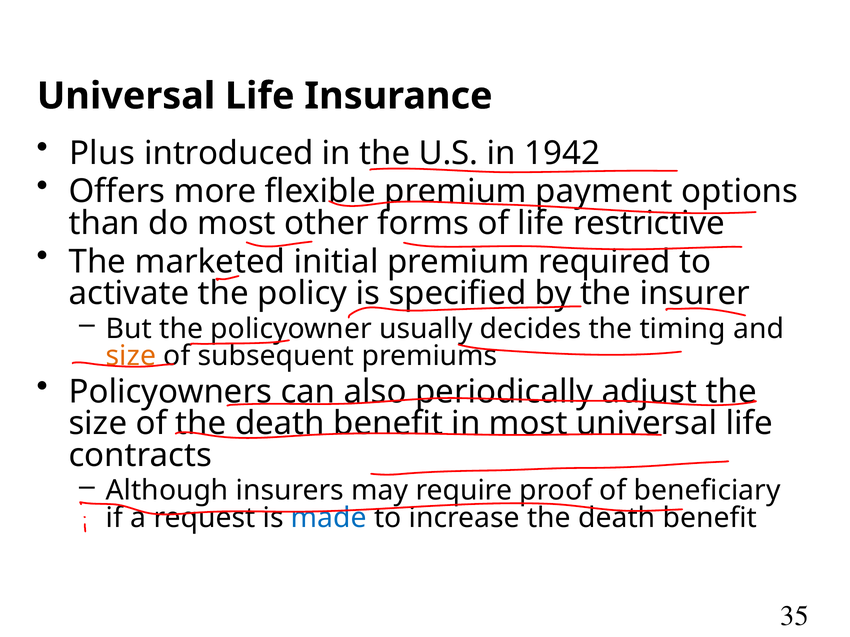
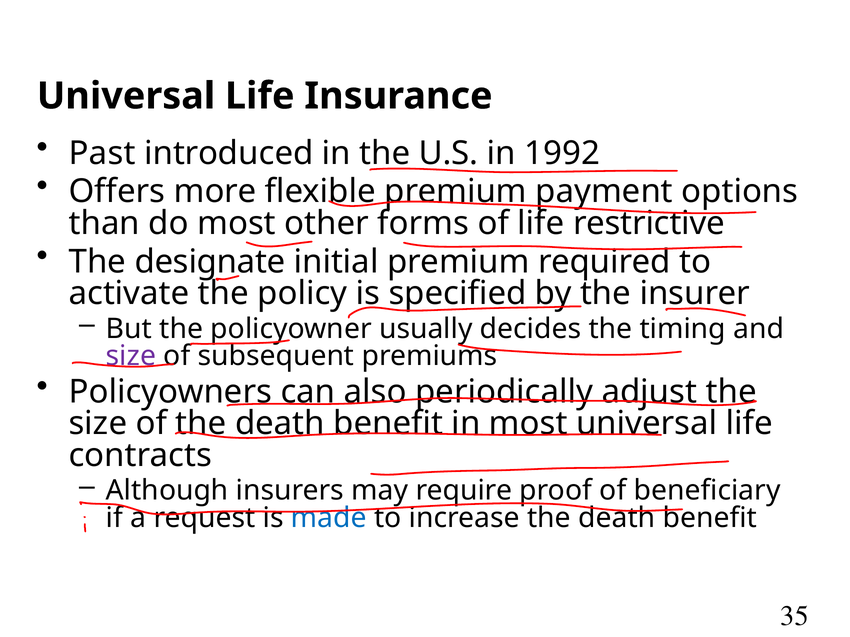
Plus: Plus -> Past (102, 153)
1942: 1942 -> 1992 (562, 153)
marketed: marketed -> designate (210, 262)
size colour: orange -> purple (131, 356)
